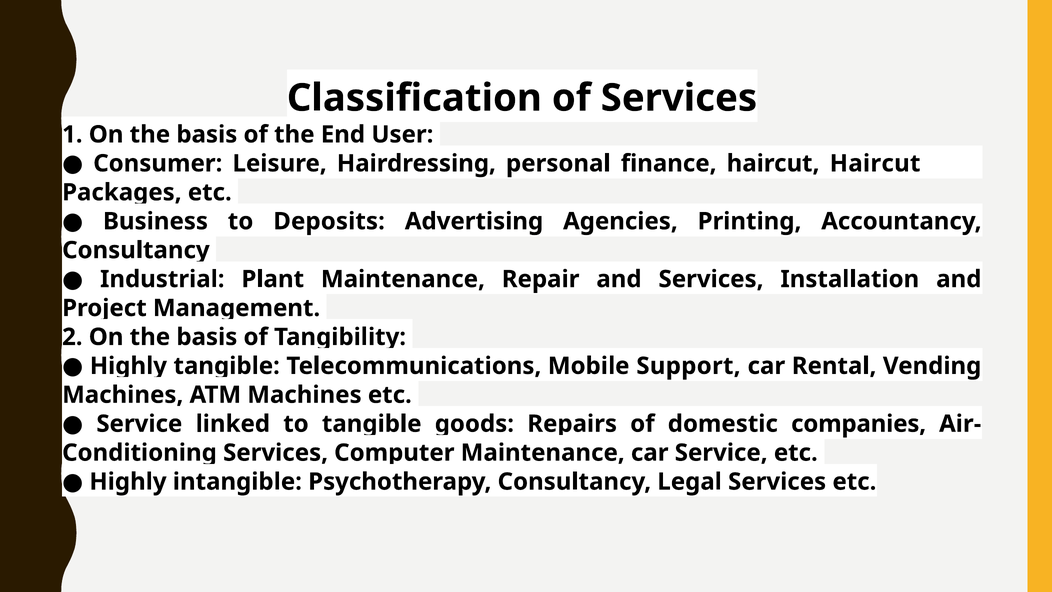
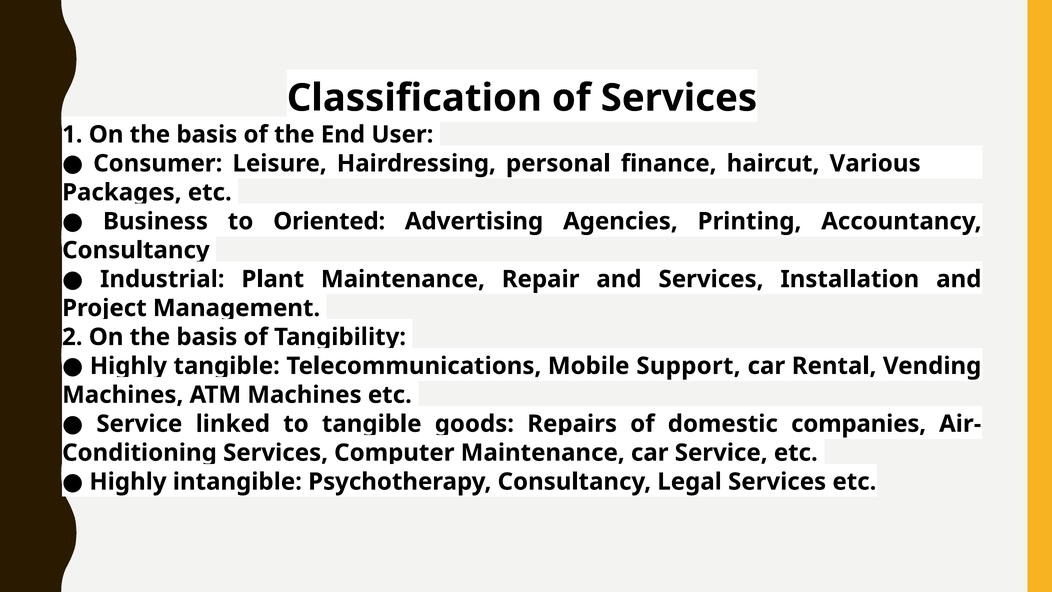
haircut Haircut: Haircut -> Various (875, 163)
Deposits: Deposits -> Oriented (329, 221)
